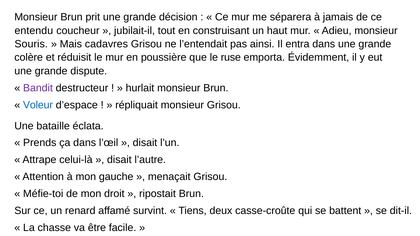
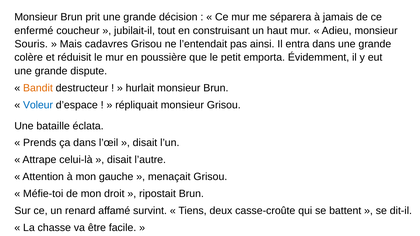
entendu: entendu -> enfermé (34, 31)
ruse: ruse -> petit (231, 58)
Bandit colour: purple -> orange (38, 88)
